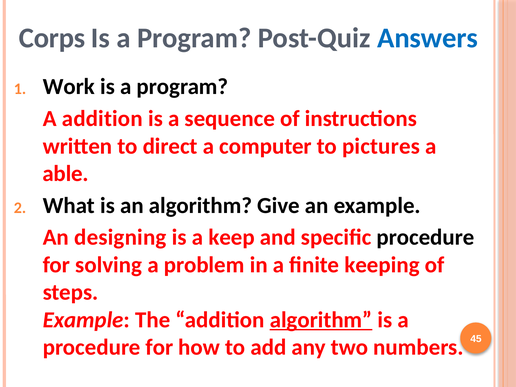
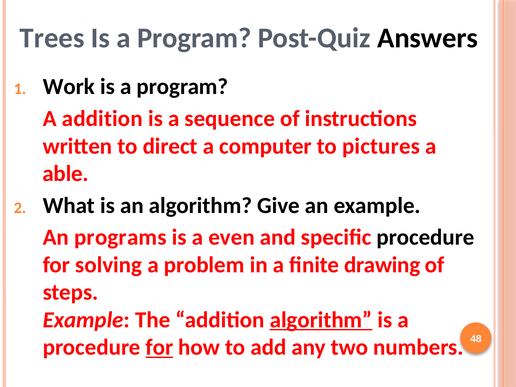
Corps: Corps -> Trees (52, 38)
Answers colour: blue -> black (428, 38)
designing: designing -> programs (120, 237)
keep: keep -> even (232, 237)
keeping: keeping -> drawing (382, 265)
for underline: none -> present (159, 347)
45: 45 -> 48 (476, 339)
